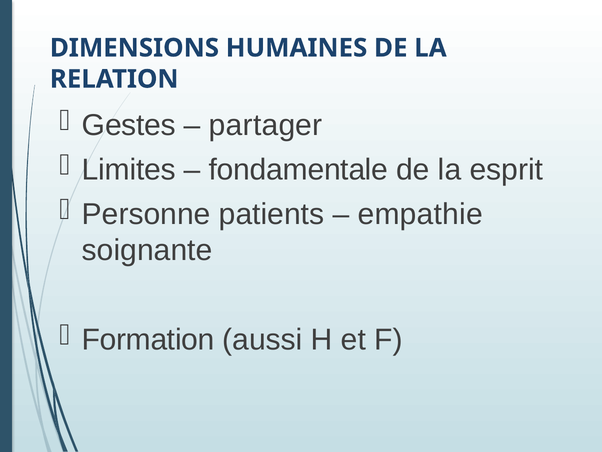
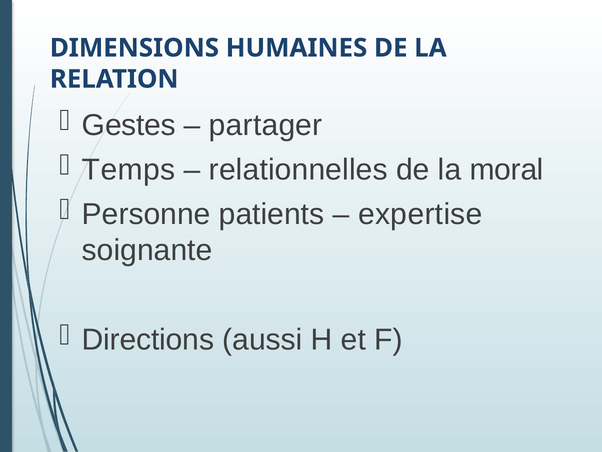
Limites: Limites -> Temps (129, 170)
fondamentale: fondamentale -> relationnelles (298, 170)
esprit: esprit -> moral (507, 170)
empathie: empathie -> expertise (420, 214)
Formation: Formation -> Directions (148, 339)
